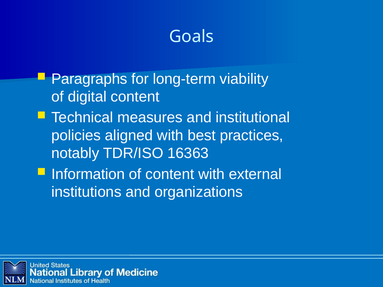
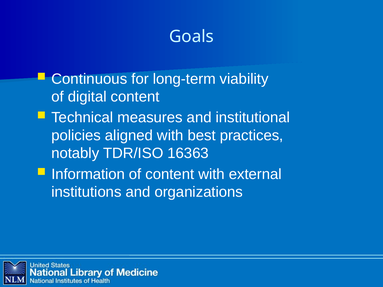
Paragraphs: Paragraphs -> Continuous (89, 79)
